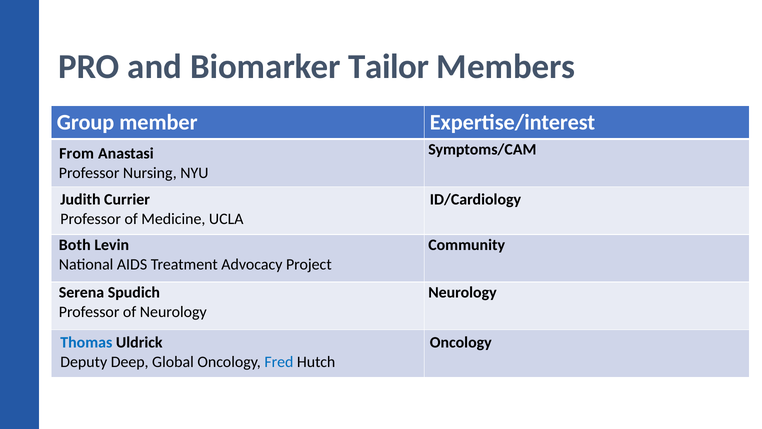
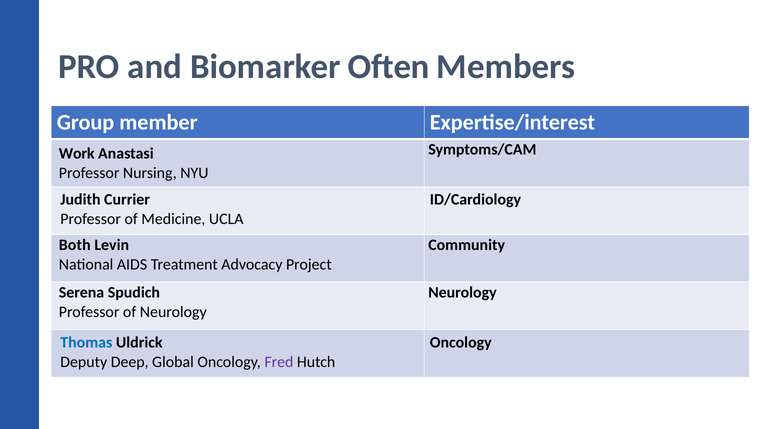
Tailor: Tailor -> Often (389, 67)
From: From -> Work (77, 154)
Fred colour: blue -> purple (279, 362)
